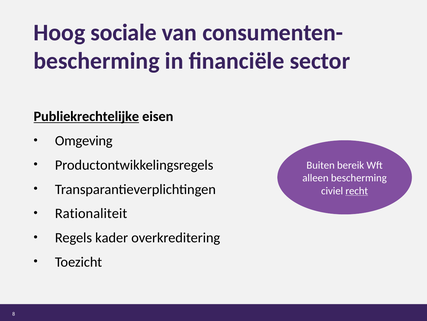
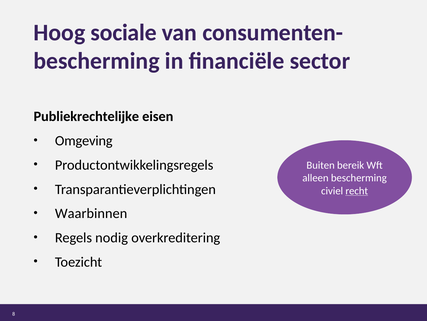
Publiekrechtelijke underline: present -> none (86, 116)
Rationaliteit: Rationaliteit -> Waarbinnen (91, 213)
kader: kader -> nodig (112, 237)
